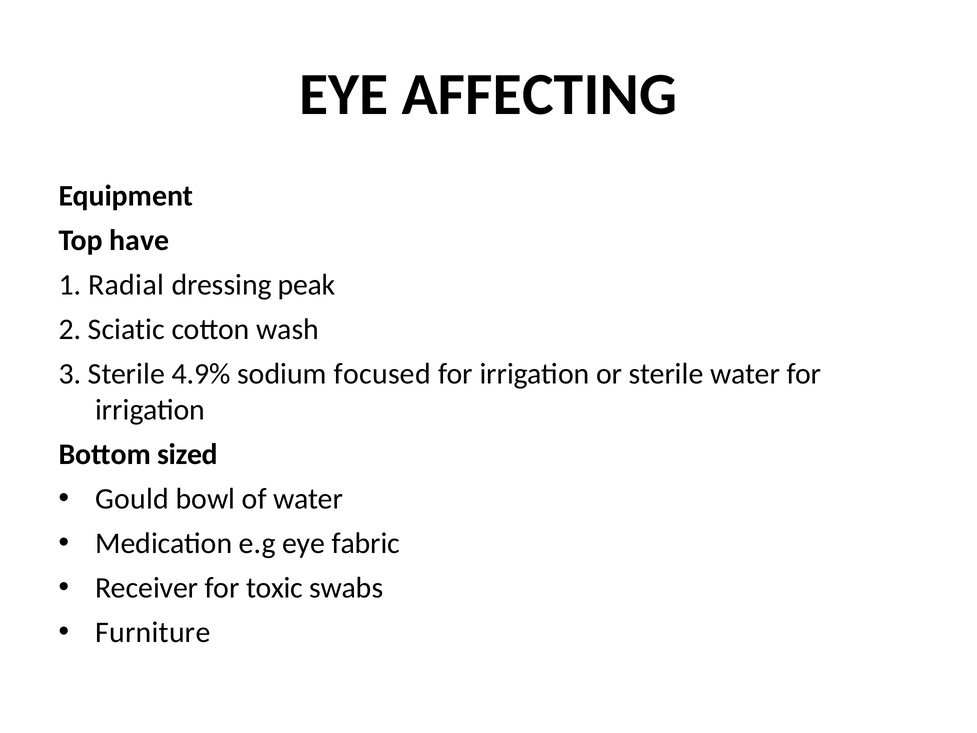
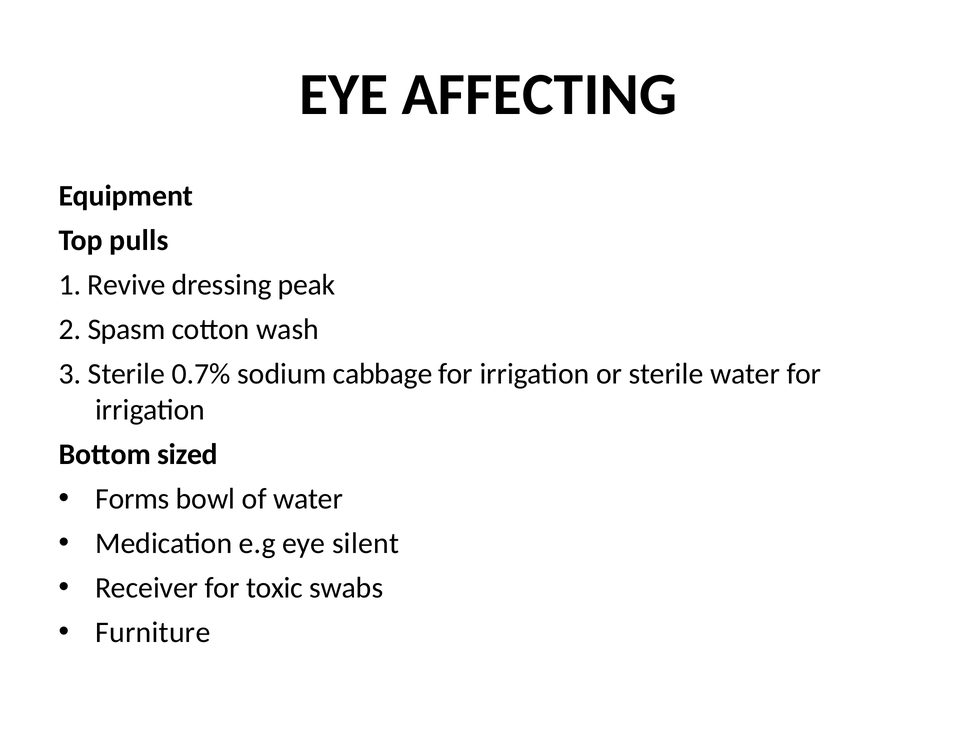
have: have -> pulls (139, 240)
Radial: Radial -> Revive (127, 285)
Sciatic: Sciatic -> Spasm (127, 329)
4.9%: 4.9% -> 0.7% (201, 374)
focused: focused -> cabbage (383, 374)
Gould: Gould -> Forms (132, 499)
fabric: fabric -> silent (366, 543)
